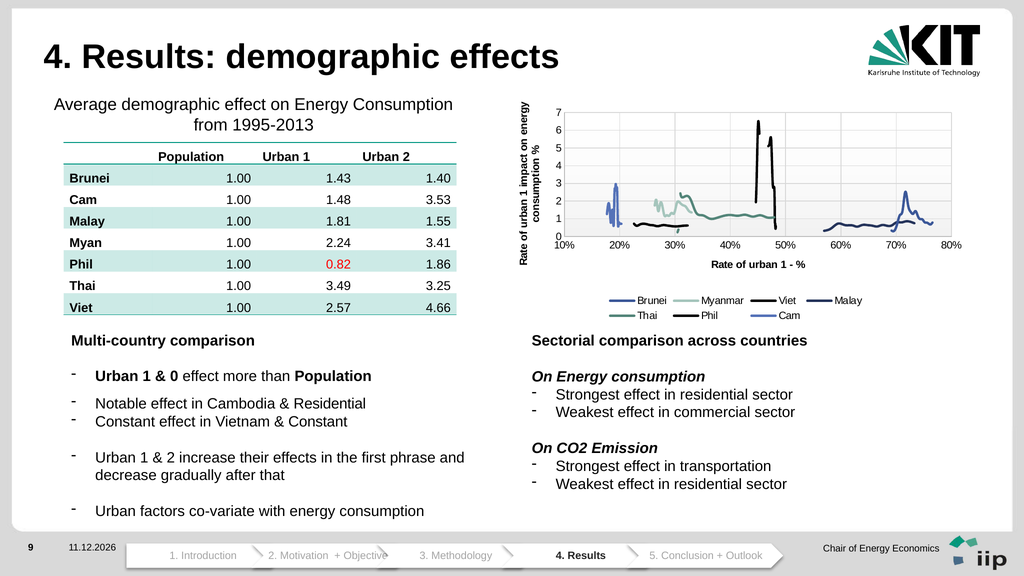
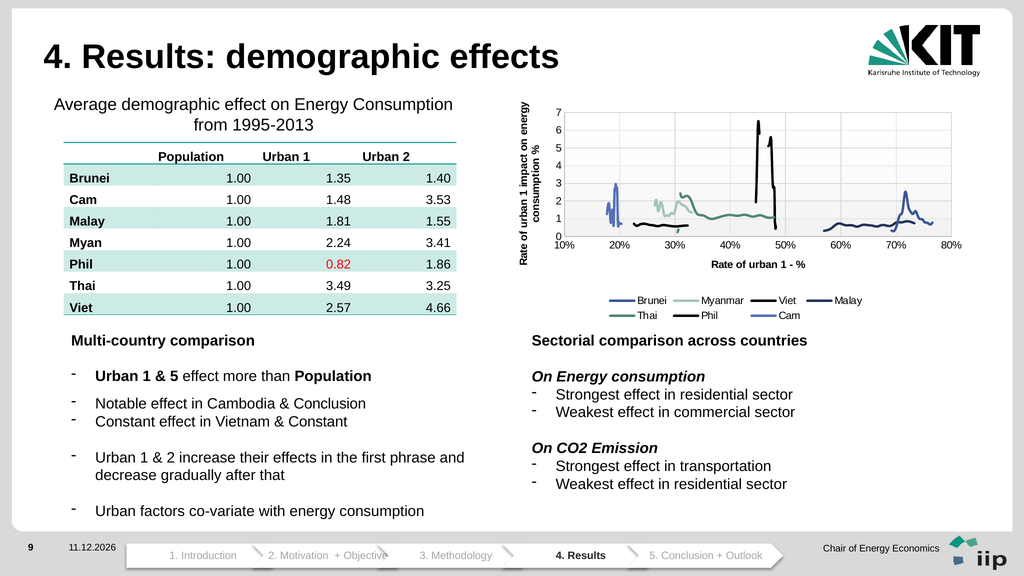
1.43: 1.43 -> 1.35 (339, 179)
0: 0 -> 5 (174, 376)
Residential: Residential -> Conclusion (330, 404)
